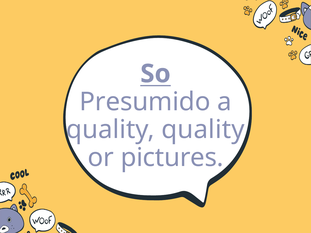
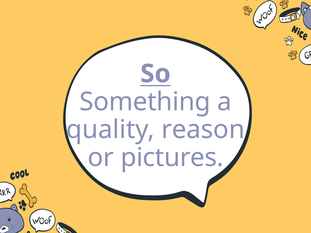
Presumido: Presumido -> Something (145, 102)
quality quality: quality -> reason (203, 130)
